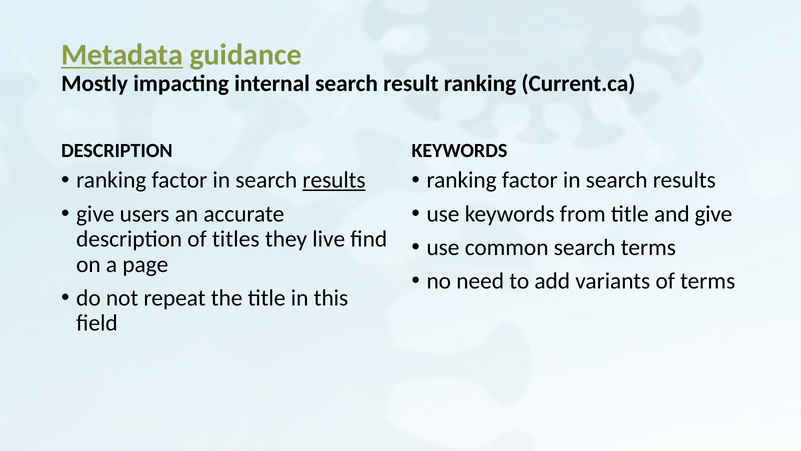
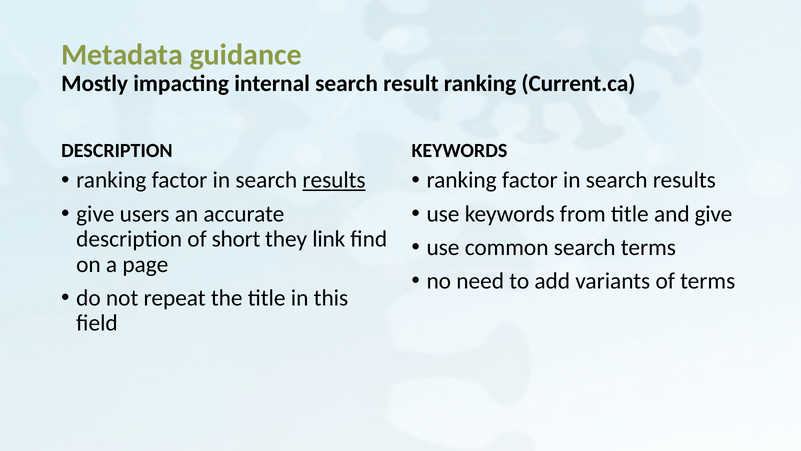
Metadata underline: present -> none (122, 55)
titles: titles -> short (236, 239)
live: live -> link (329, 239)
